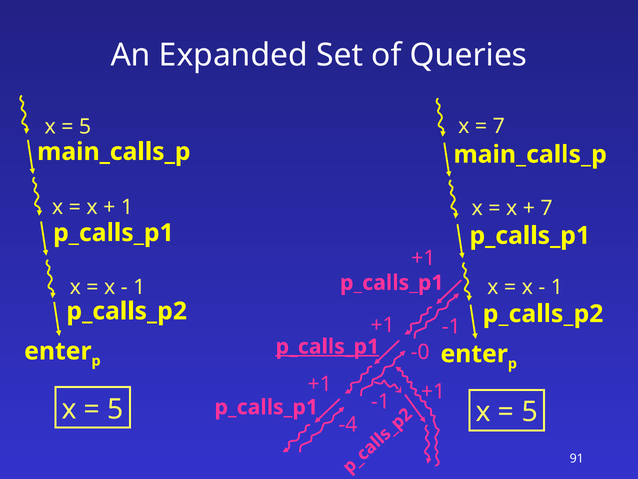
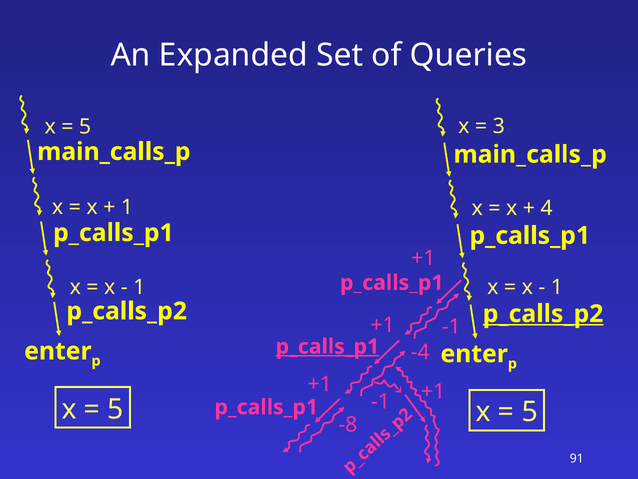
7: 7 -> 3 (499, 126)
7: 7 -> 4 (547, 208)
p_calls_p2 underline: none -> present (543, 314)
-0: -0 -> -4 (420, 352)
-4: -4 -> -8 (348, 424)
